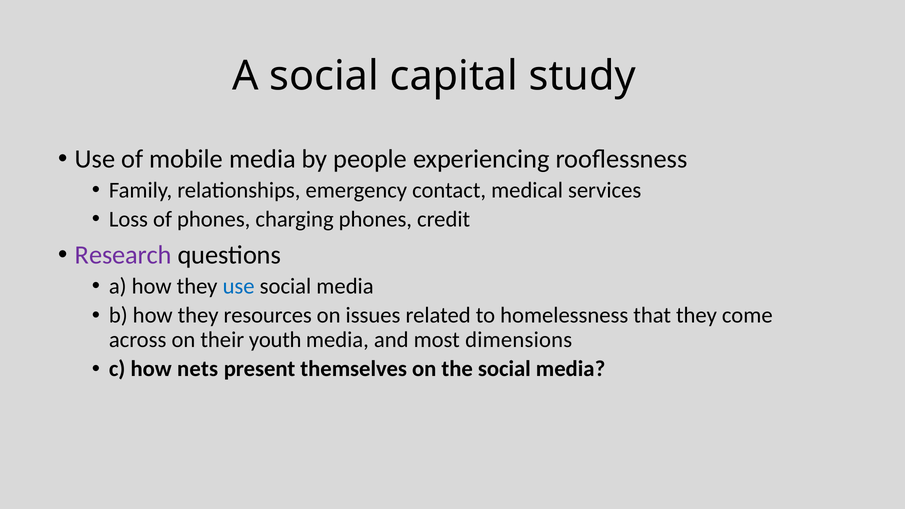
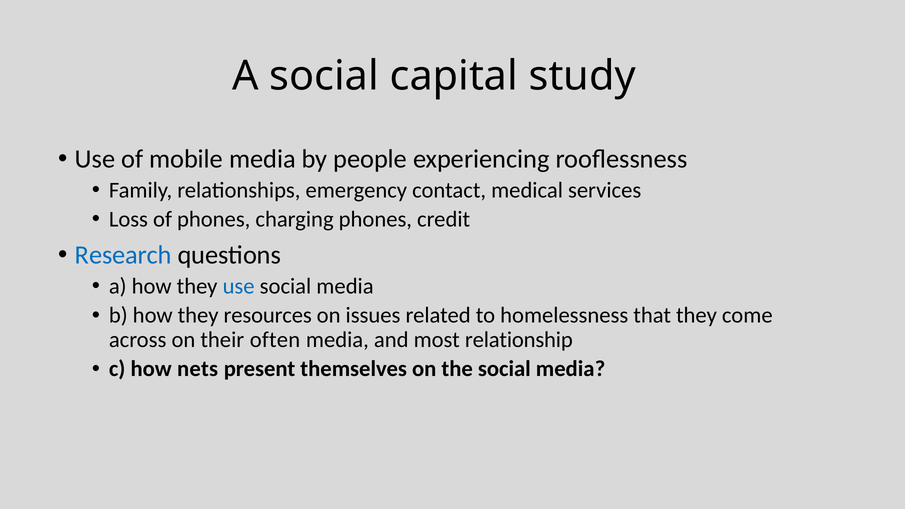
Research colour: purple -> blue (123, 255)
youth: youth -> often (275, 340)
dimensions: dimensions -> relationship (519, 340)
